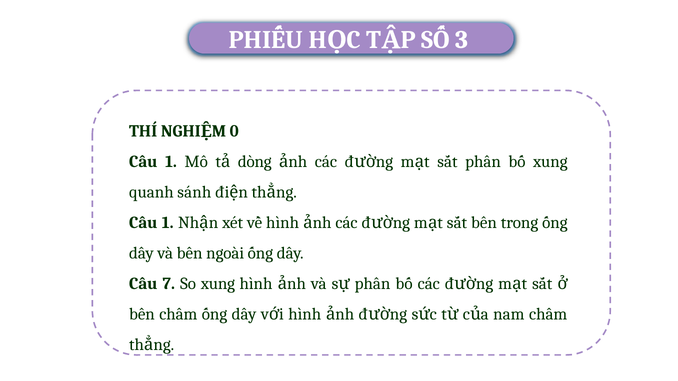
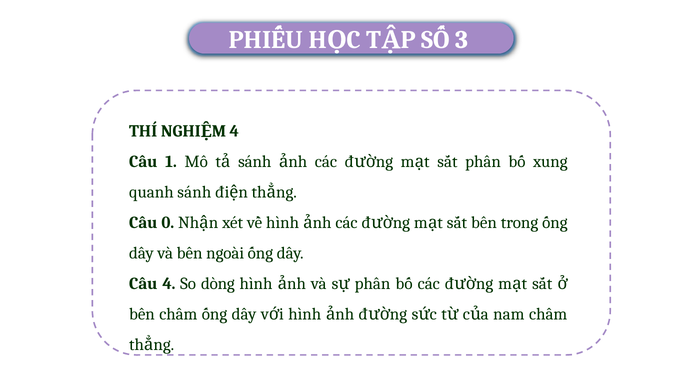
0: 0 -> 4 (234, 131)
dòng: dòng -> sánh (255, 162)
1: 1 -> 0 (168, 223)
Câu 7: 7 -> 4 (169, 284)
So xung: xung -> dòng (218, 284)
